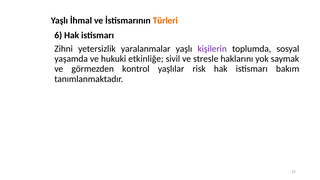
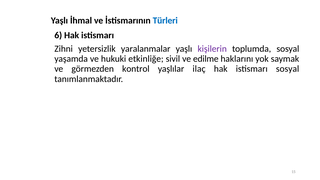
Türleri colour: orange -> blue (165, 21)
stresle: stresle -> edilme (206, 59)
risk: risk -> ilaç (199, 69)
istismarı bakım: bakım -> sosyal (288, 69)
